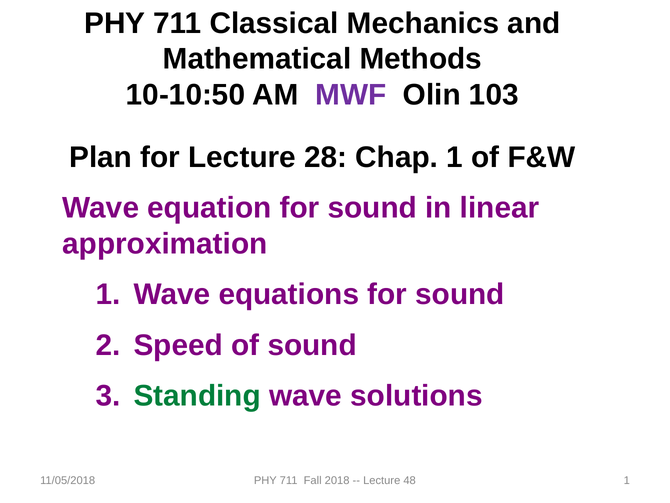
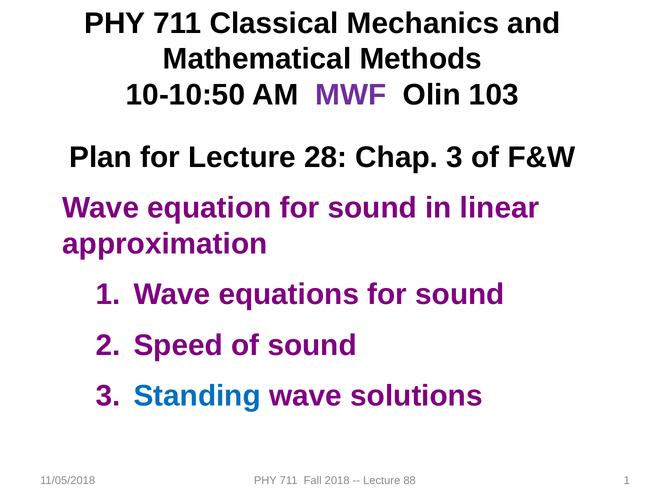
Chap 1: 1 -> 3 (455, 157)
Standing colour: green -> blue (197, 395)
48: 48 -> 88 (410, 480)
